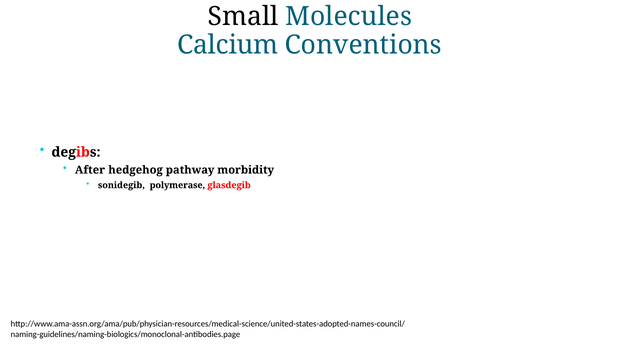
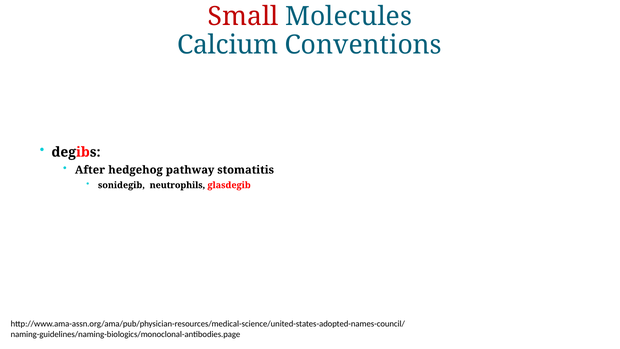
Small colour: black -> red (243, 16)
morbidity: morbidity -> stomatitis (246, 170)
polymerase: polymerase -> neutrophils (177, 185)
